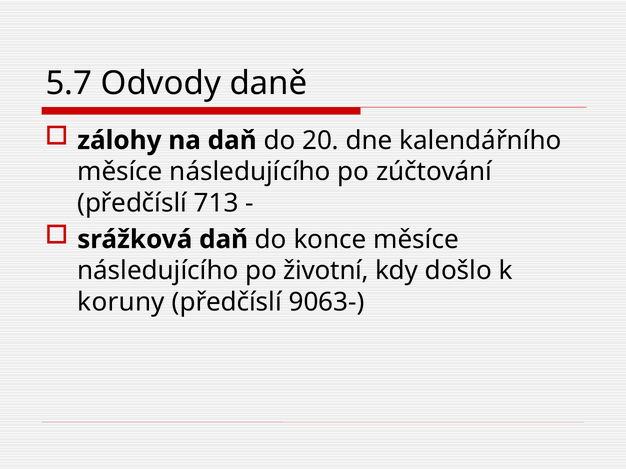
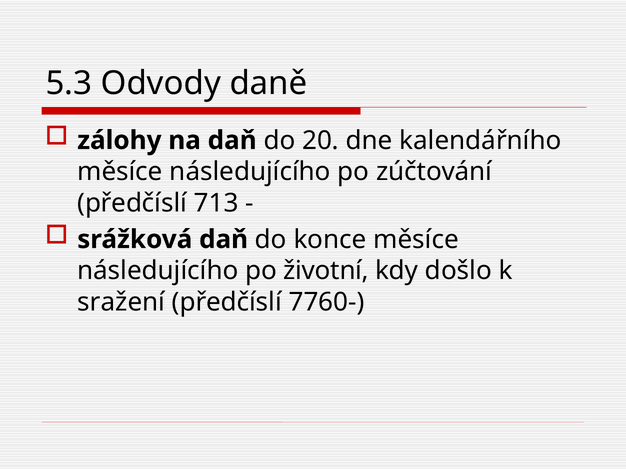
5.7: 5.7 -> 5.3 (69, 83)
koruny: koruny -> sražení (121, 302)
9063-: 9063- -> 7760- (327, 302)
